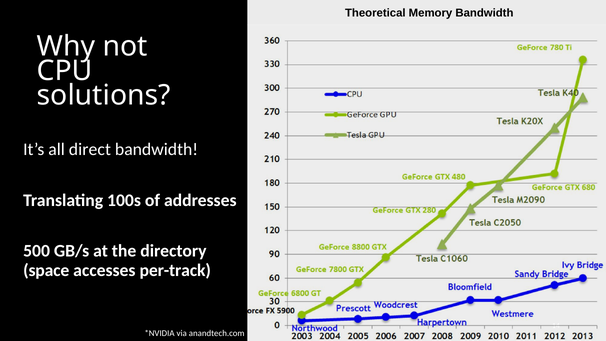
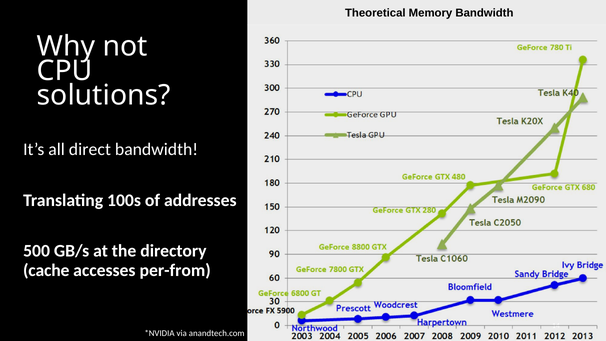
space: space -> cache (46, 270)
per-track: per-track -> per-from (175, 270)
